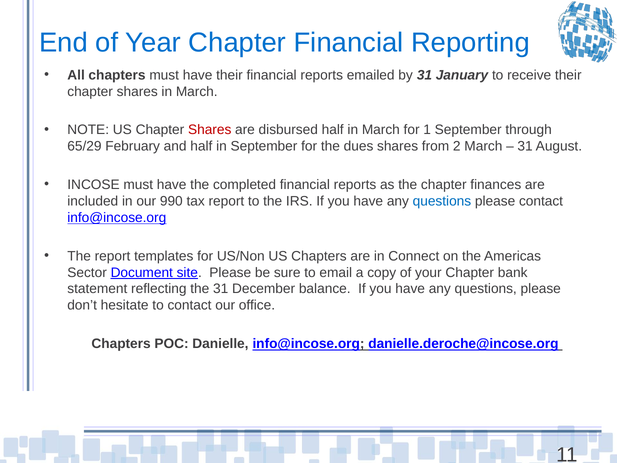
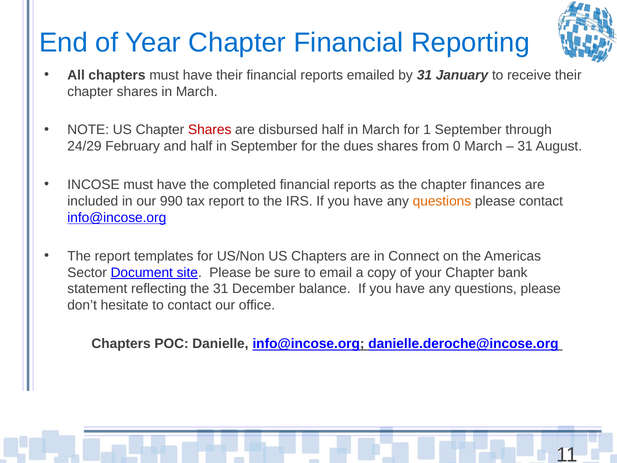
65/29: 65/29 -> 24/29 (84, 146)
2: 2 -> 0 (457, 146)
questions colour: blue -> orange (442, 201)
